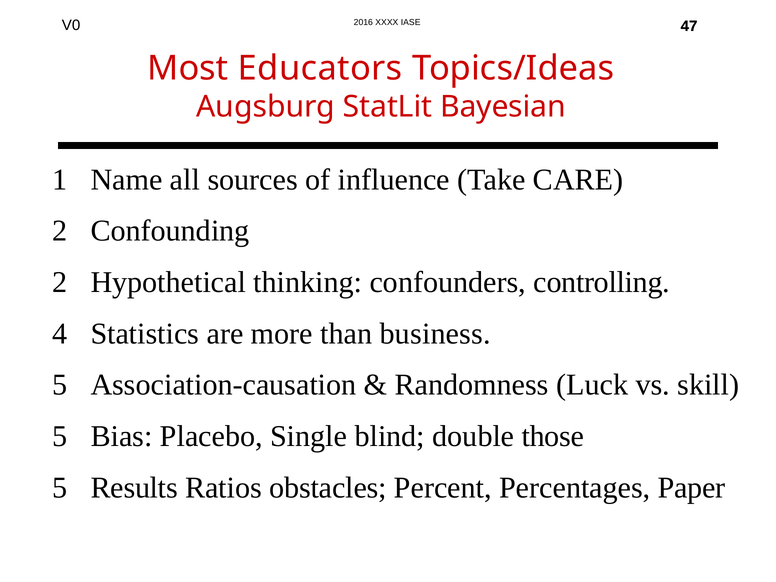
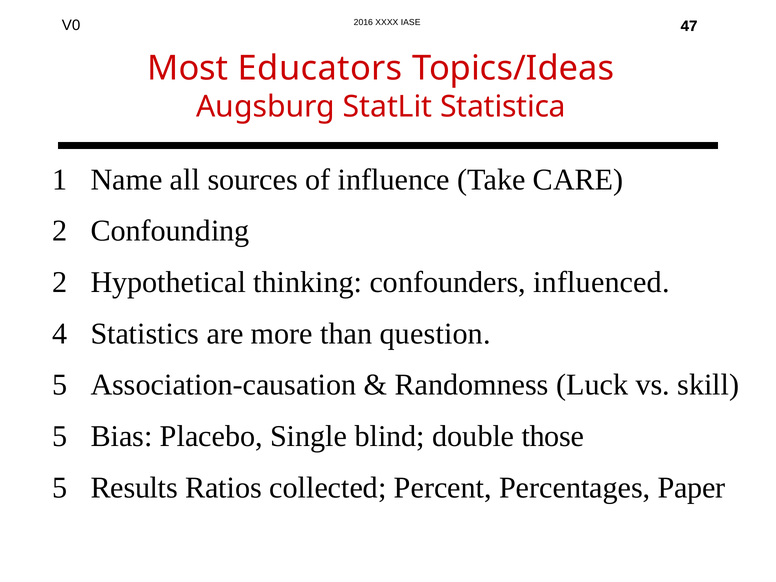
Bayesian: Bayesian -> Statistica (503, 107)
controlling: controlling -> influenced (602, 282)
business: business -> question (435, 334)
obstacles: obstacles -> collected (328, 488)
